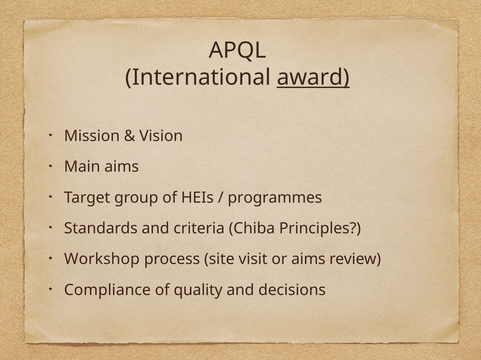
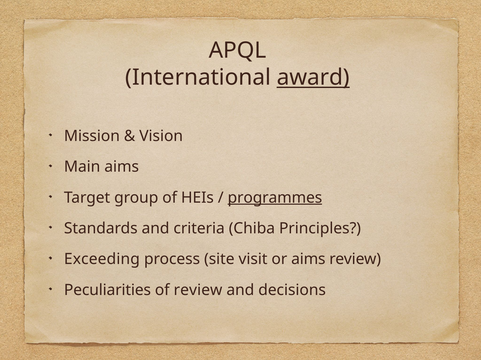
programmes underline: none -> present (275, 198)
Workshop: Workshop -> Exceeding (102, 260)
Compliance: Compliance -> Peculiarities (107, 290)
of quality: quality -> review (198, 290)
